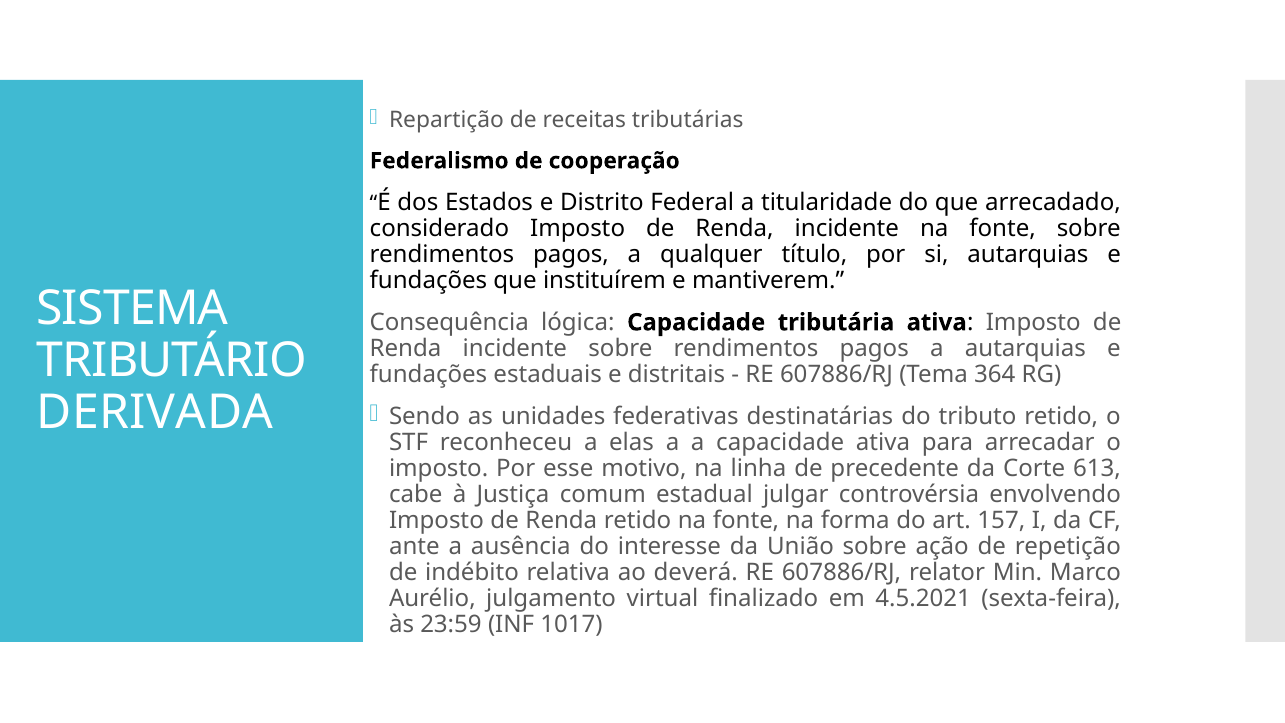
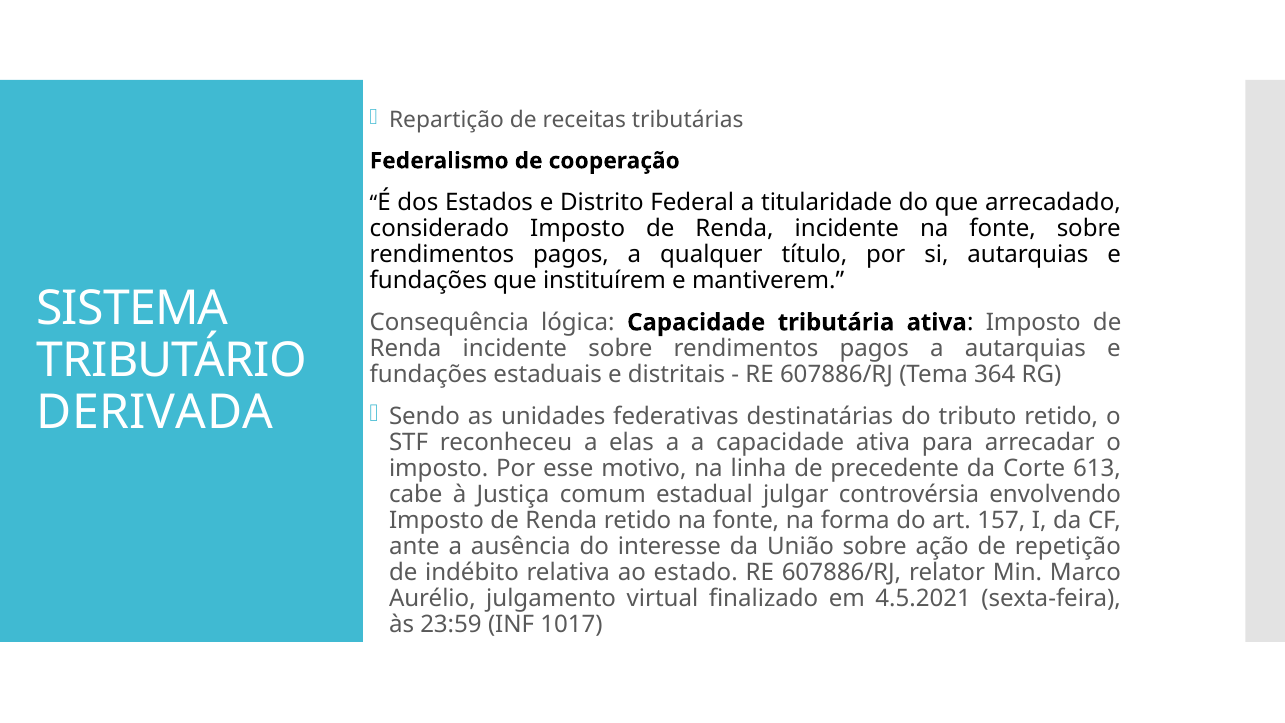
deverá: deverá -> estado (696, 573)
